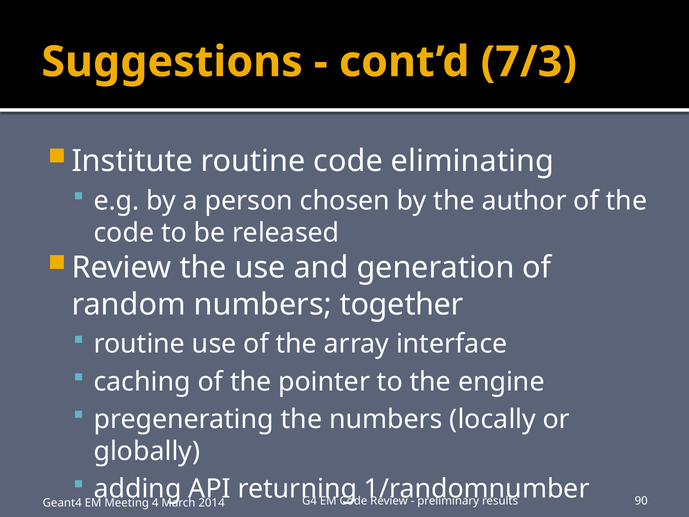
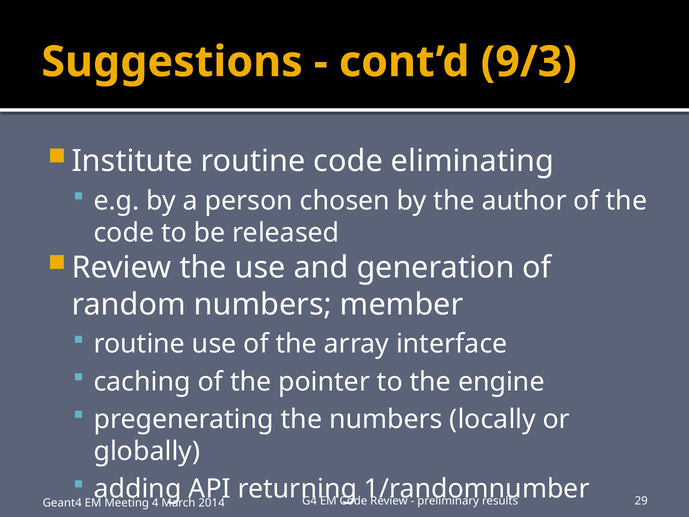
7/3: 7/3 -> 9/3 (529, 62)
together: together -> member (402, 304)
90: 90 -> 29 (641, 501)
